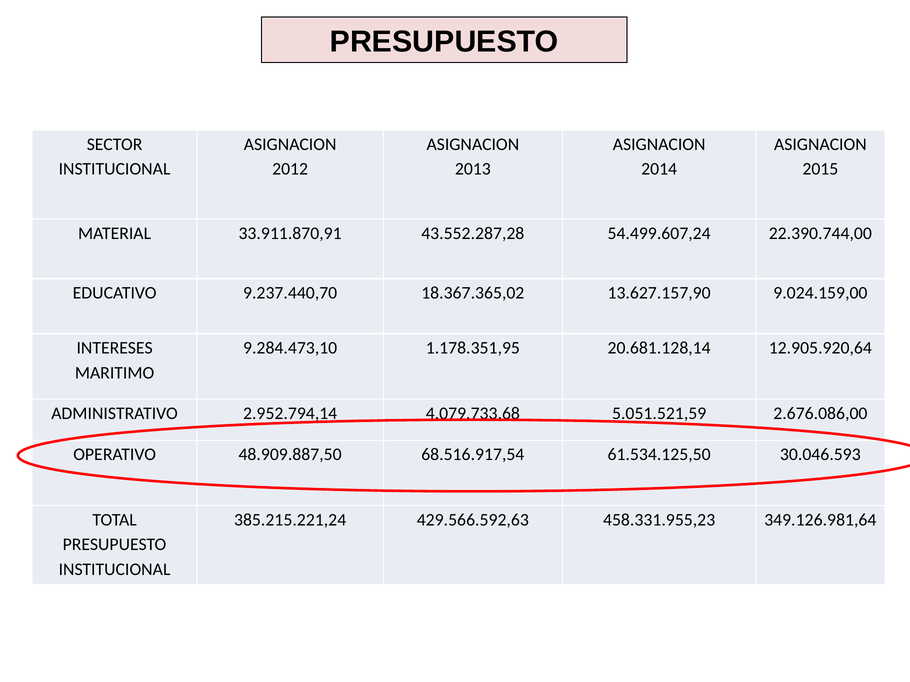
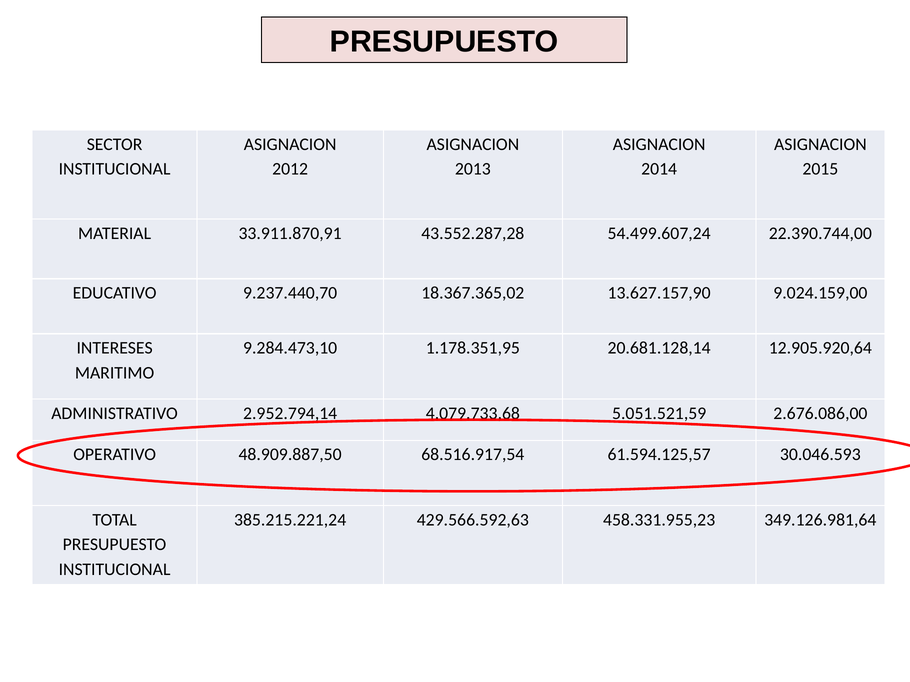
61.534.125,50: 61.534.125,50 -> 61.594.125,57 (659, 455)
